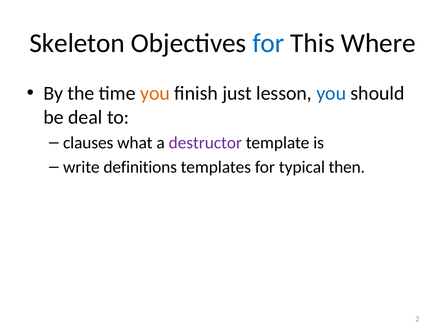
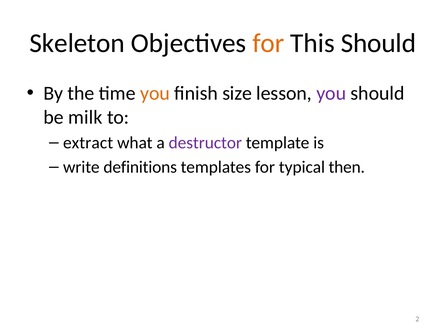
for colour: blue -> orange (268, 43)
This Where: Where -> Should (378, 43)
just: just -> size (237, 94)
you colour: blue -> purple (331, 94)
deal: deal -> milk (85, 117)
clauses: clauses -> extract (88, 143)
